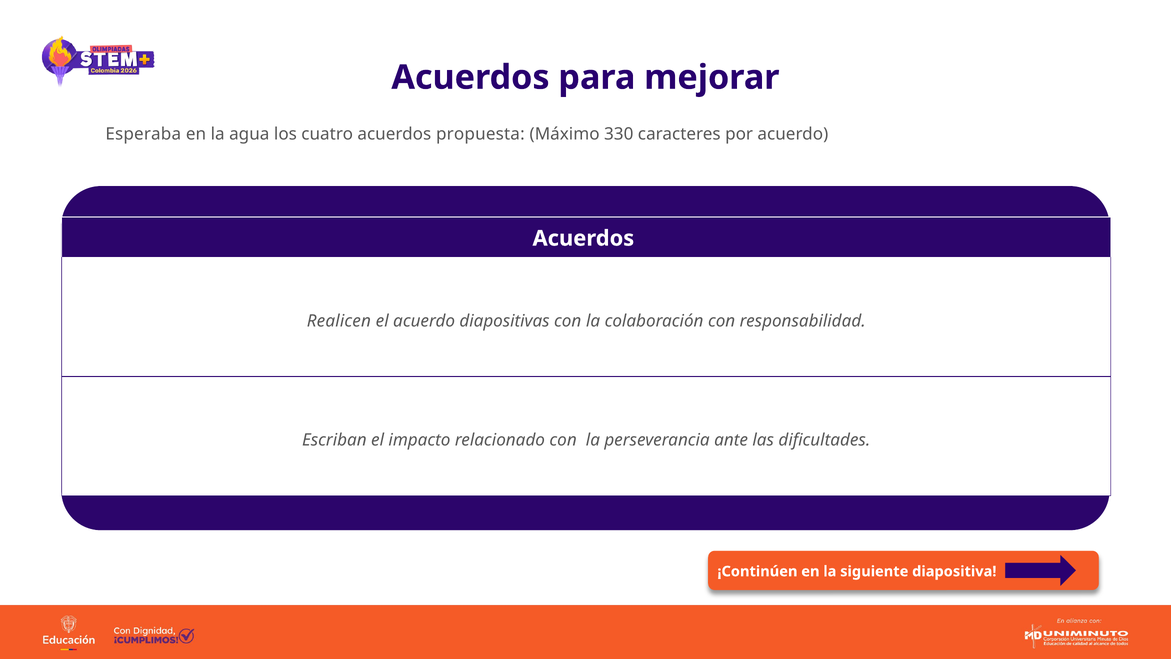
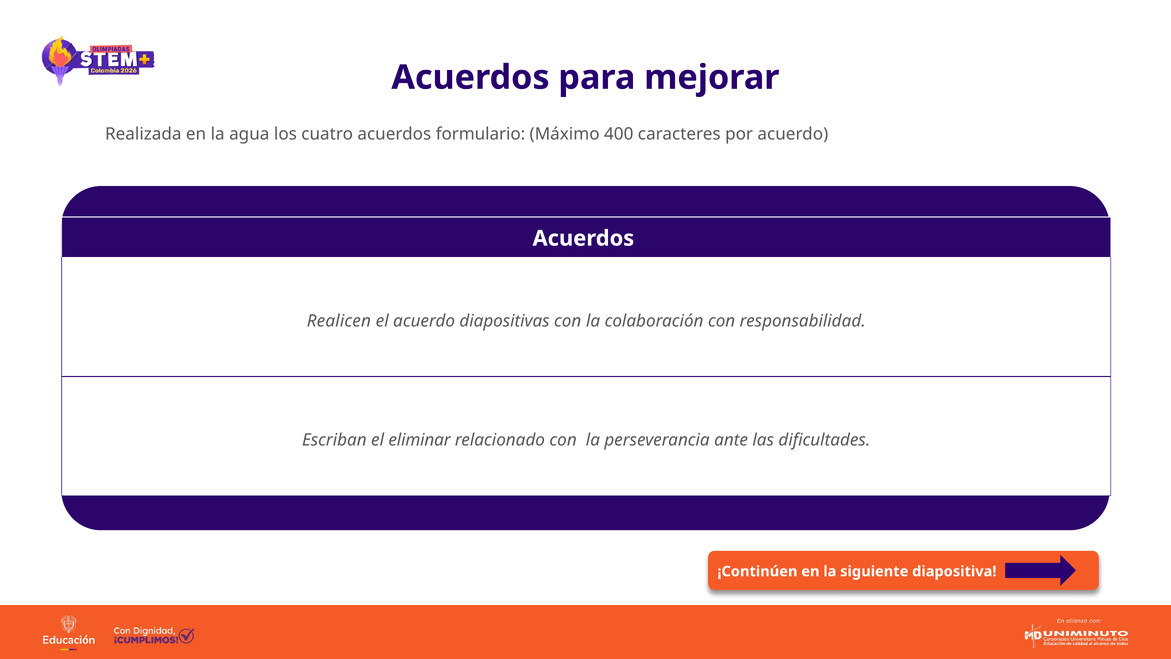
Esperaba: Esperaba -> Realizada (143, 134)
propuesta: propuesta -> formulario (481, 134)
330: 330 -> 400 (619, 134)
impacto: impacto -> eliminar (420, 440)
